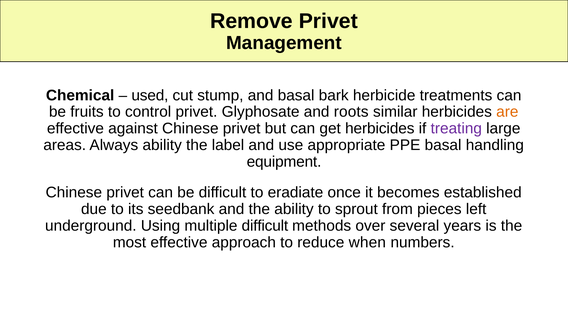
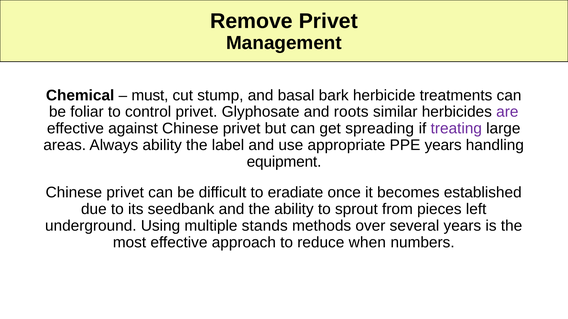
used: used -> must (150, 95)
fruits: fruits -> foliar (87, 112)
are colour: orange -> purple (507, 112)
get herbicides: herbicides -> spreading (380, 129)
PPE basal: basal -> years (443, 145)
multiple difficult: difficult -> stands (265, 226)
